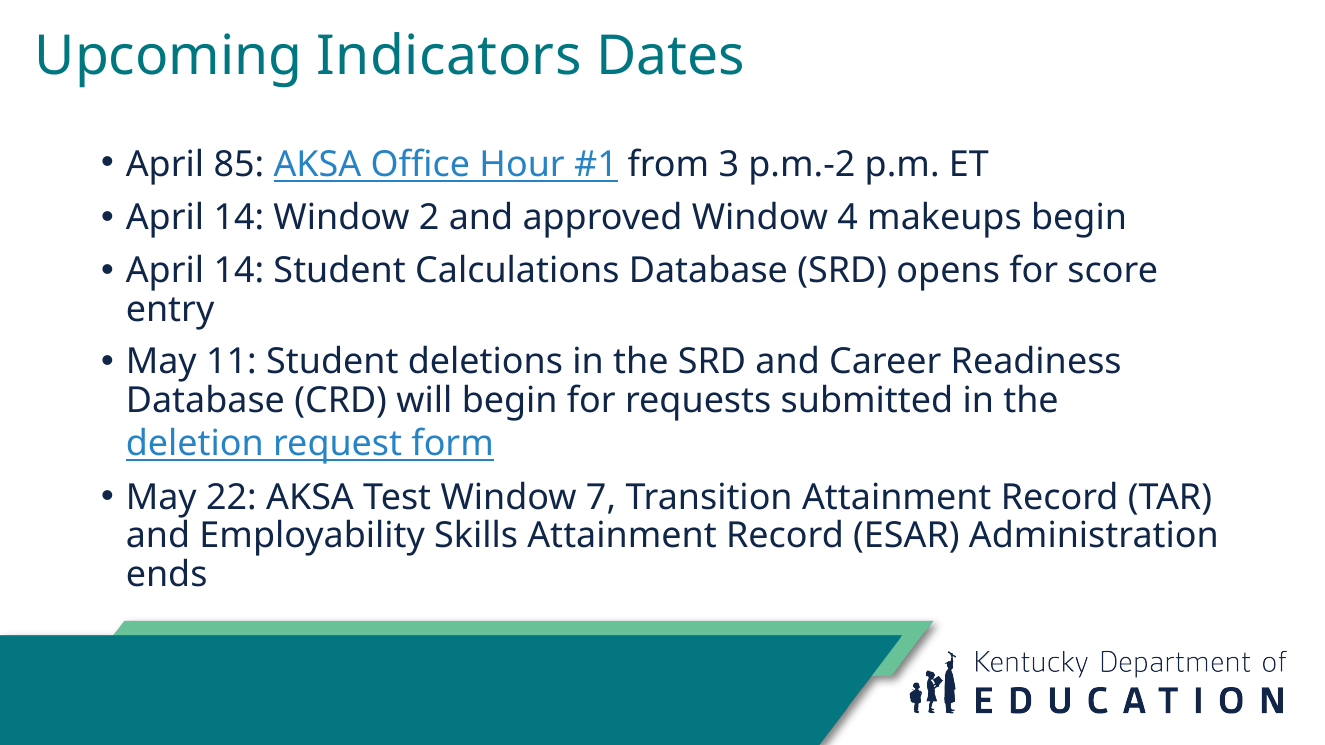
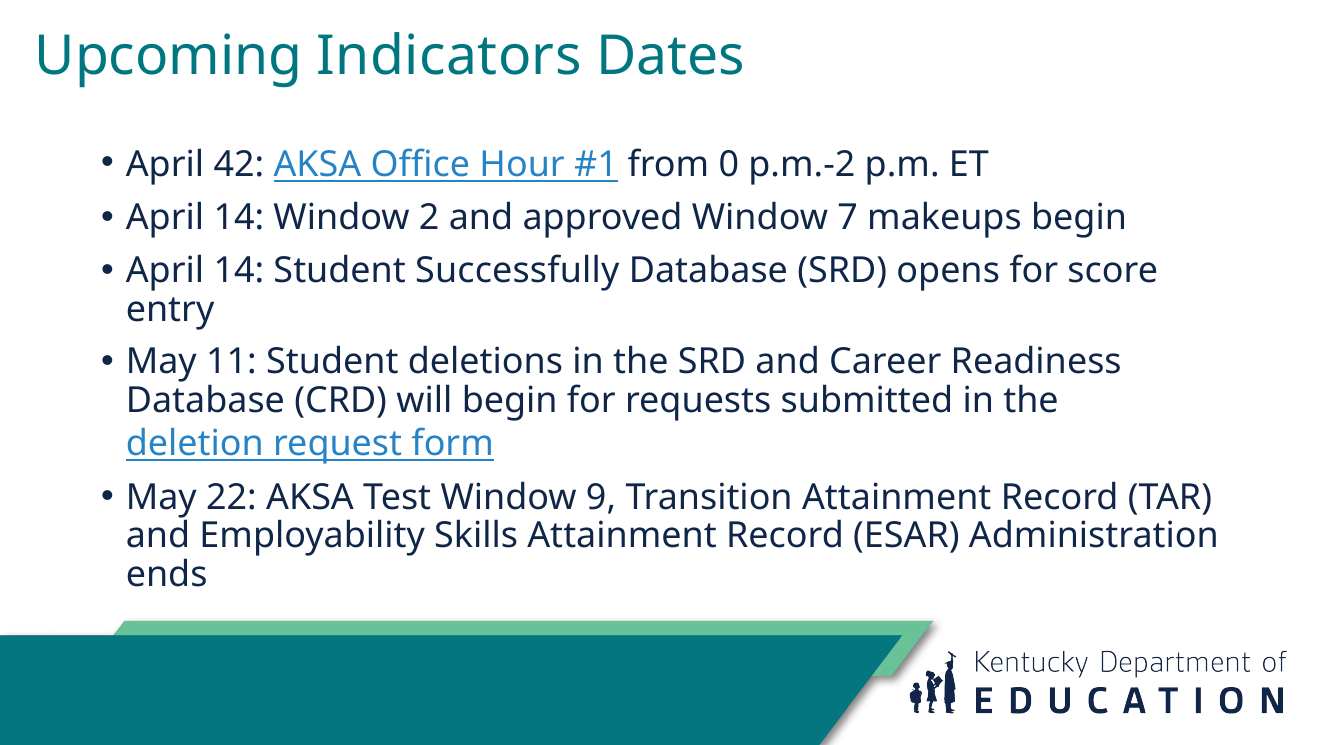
85: 85 -> 42 (239, 165)
3: 3 -> 0 (729, 165)
4: 4 -> 7 (848, 218)
Calculations: Calculations -> Successfully (517, 271)
7: 7 -> 9 (601, 497)
